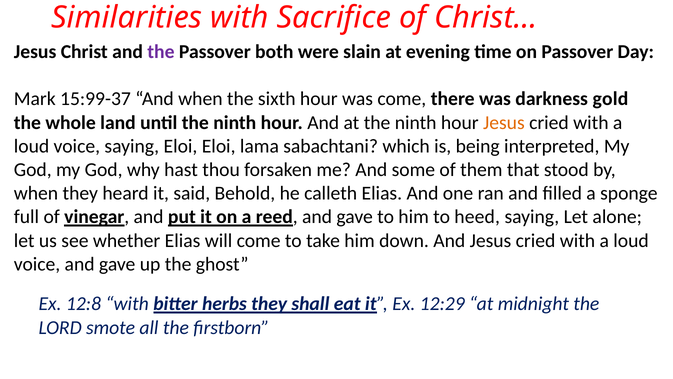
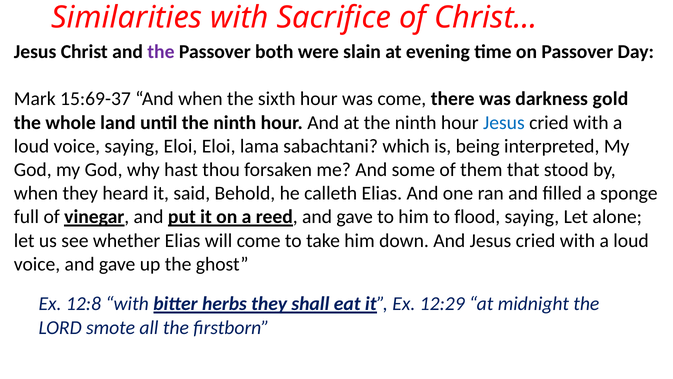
15:99-37: 15:99-37 -> 15:69-37 (95, 99)
Jesus colour: orange -> blue (504, 122)
heed: heed -> flood (477, 217)
